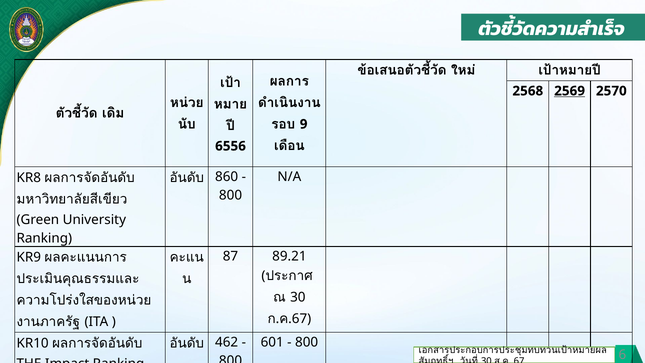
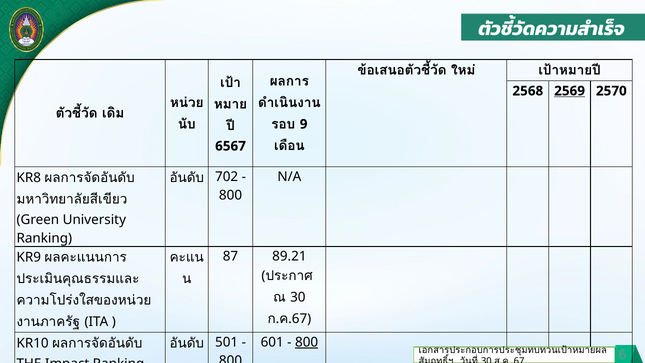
6556: 6556 -> 6567 (231, 146)
860: 860 -> 702 (227, 177)
800 underline: none -> present (307, 342)
462: 462 -> 501 (227, 342)
